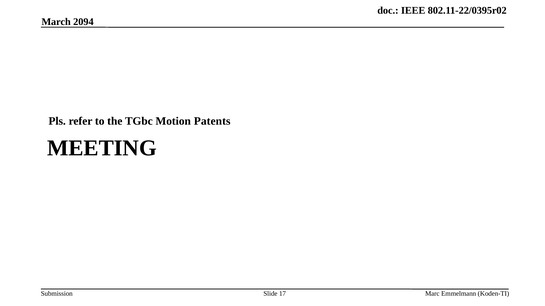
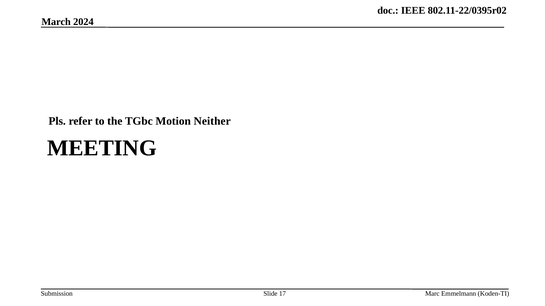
2094: 2094 -> 2024 (83, 22)
Patents: Patents -> Neither (212, 121)
